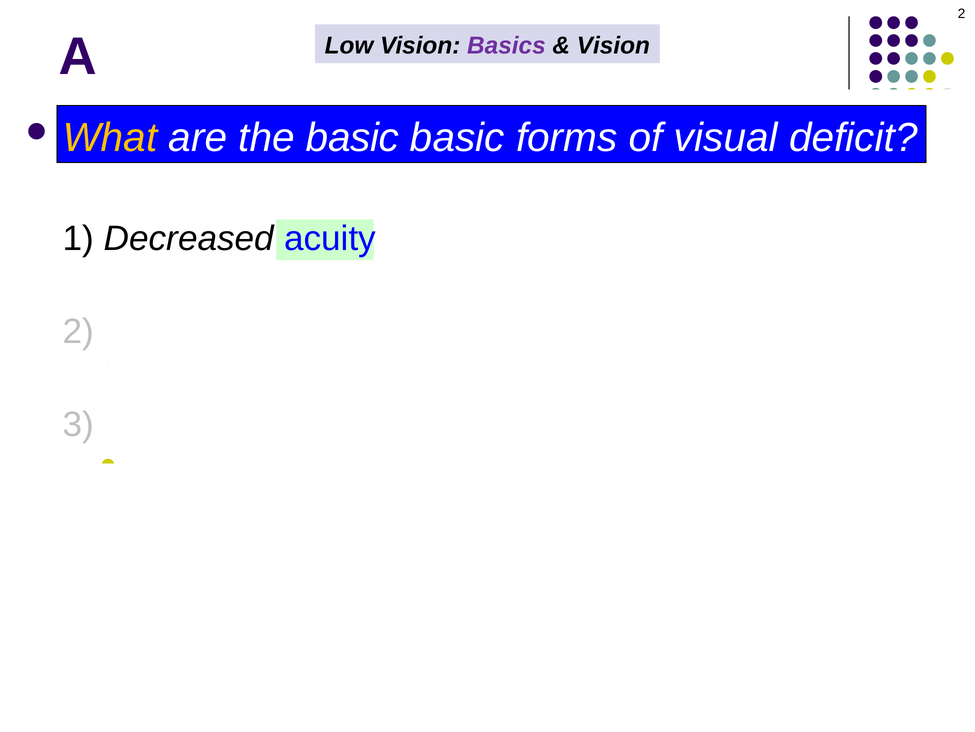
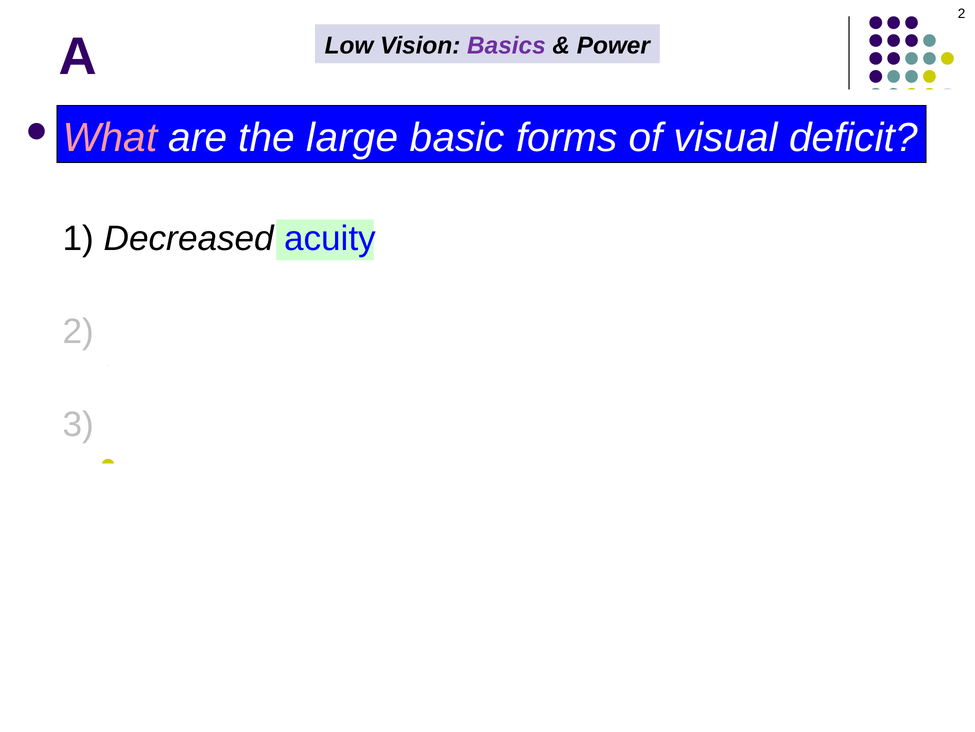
Vision: Vision -> Power (613, 45)
What colour: yellow -> pink (110, 138)
the basic: basic -> large (352, 138)
